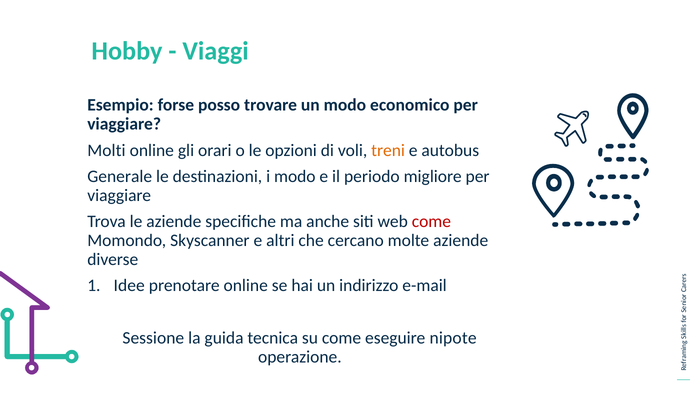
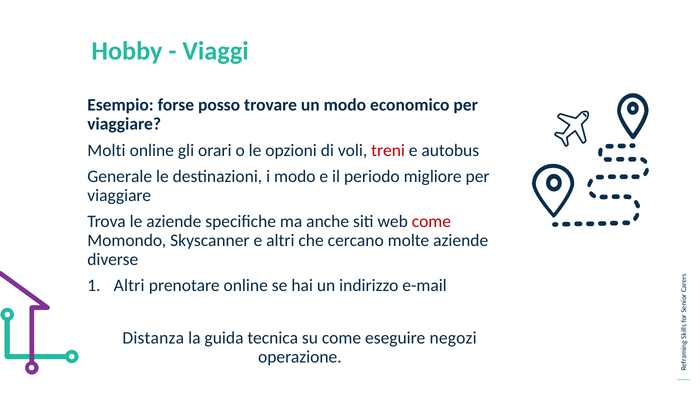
treni colour: orange -> red (388, 150)
Idee: Idee -> Altri (129, 285)
Sessione: Sessione -> Distanza (153, 338)
nipote: nipote -> negozi (453, 338)
